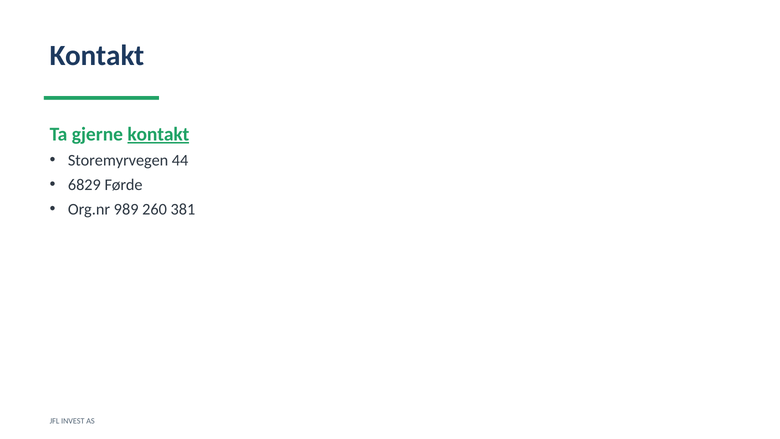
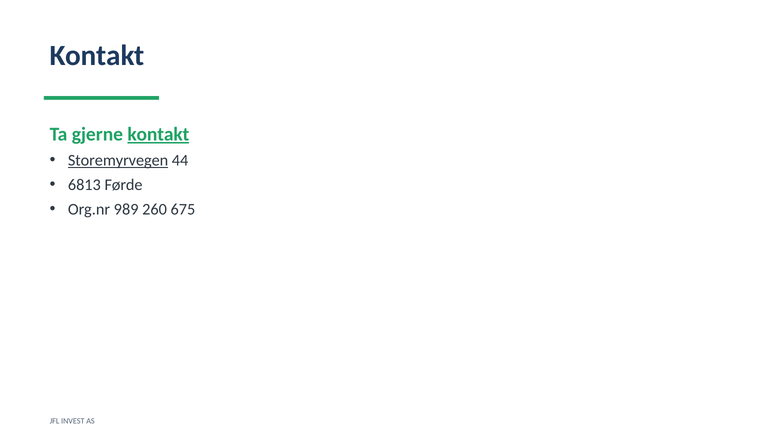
Storemyrvegen underline: none -> present (118, 160)
6829: 6829 -> 6813 (84, 185)
381: 381 -> 675 (183, 209)
